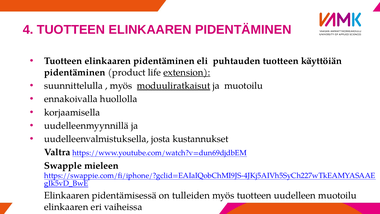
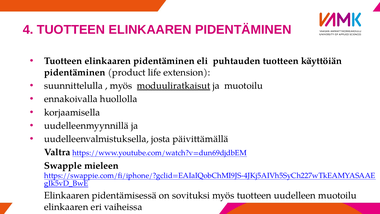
extension underline: present -> none (187, 72)
kustannukset: kustannukset -> päivittämällä (200, 139)
tulleiden: tulleiden -> sovituksi (191, 195)
